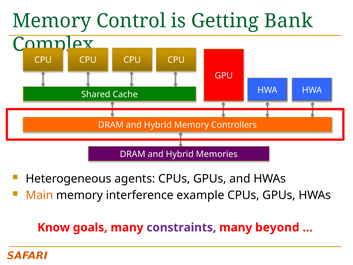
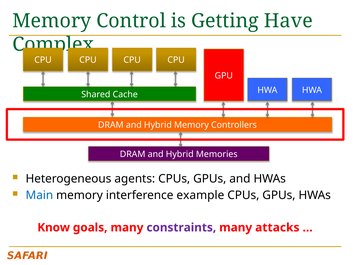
Bank: Bank -> Have (288, 21)
Main colour: orange -> blue (39, 195)
beyond: beyond -> attacks (277, 227)
